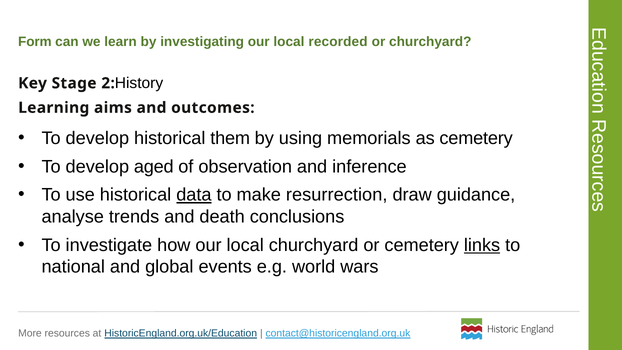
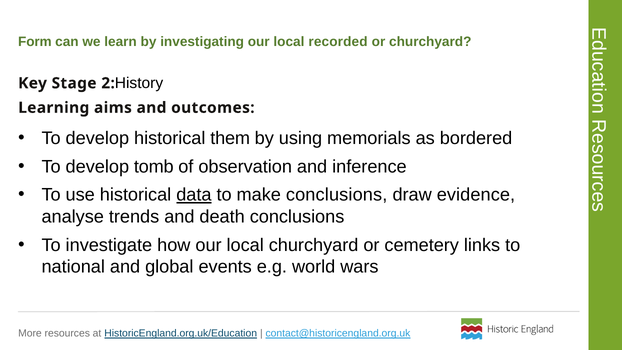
as cemetery: cemetery -> bordered (476, 138)
aged: aged -> tomb (154, 167)
make resurrection: resurrection -> conclusions (337, 195)
guidance: guidance -> evidence (476, 195)
links underline: present -> none (482, 245)
